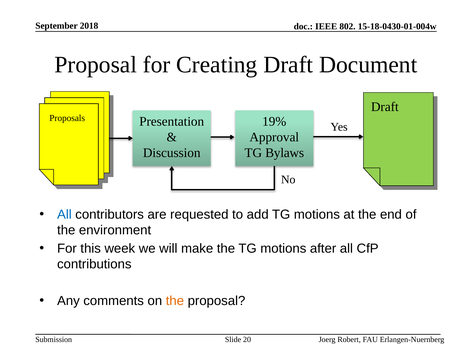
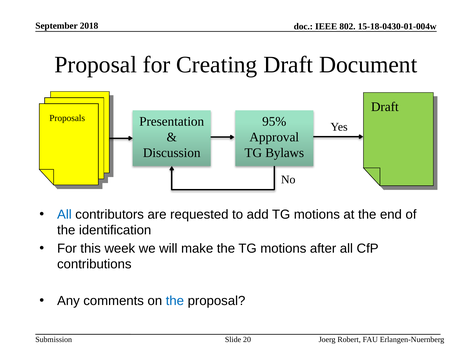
19%: 19% -> 95% (274, 121)
environment: environment -> identification (115, 230)
the colour: orange -> blue (175, 301)
